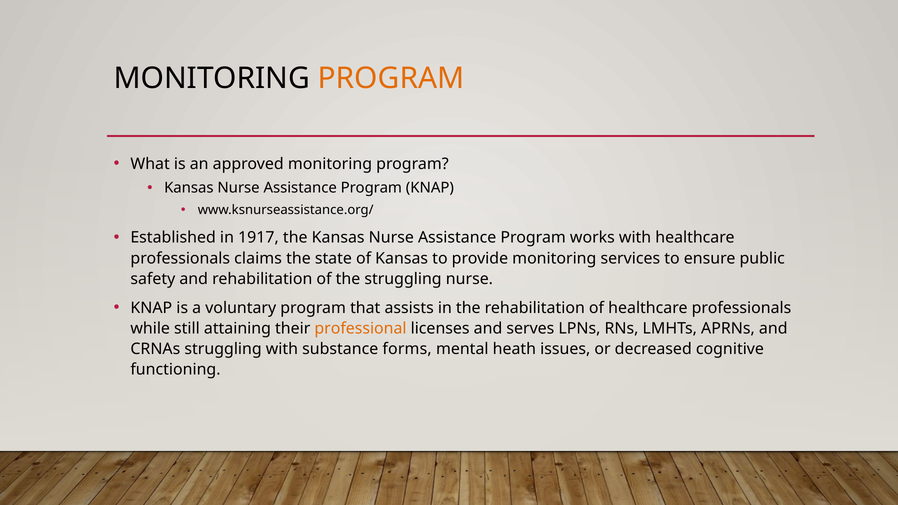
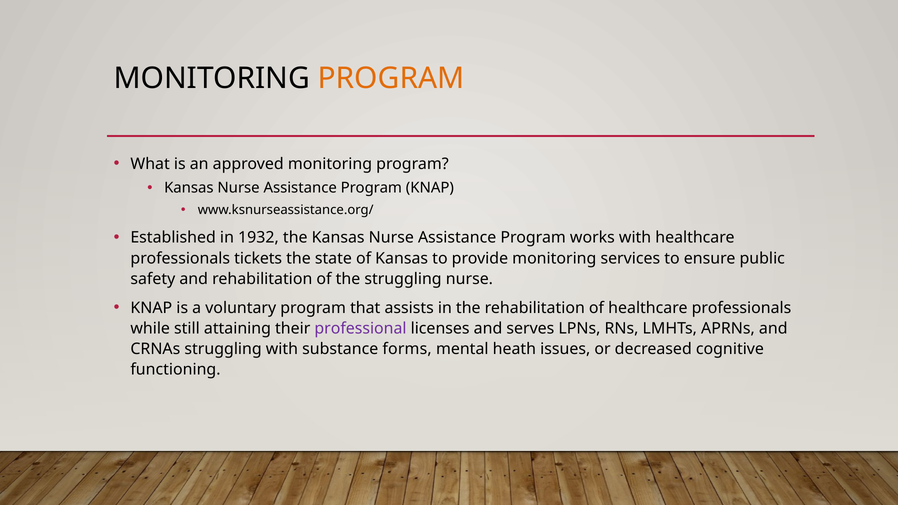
1917: 1917 -> 1932 (258, 238)
claims: claims -> tickets (258, 258)
professional colour: orange -> purple (360, 329)
